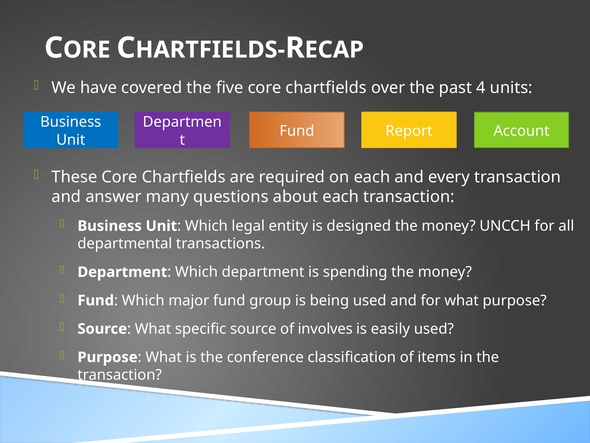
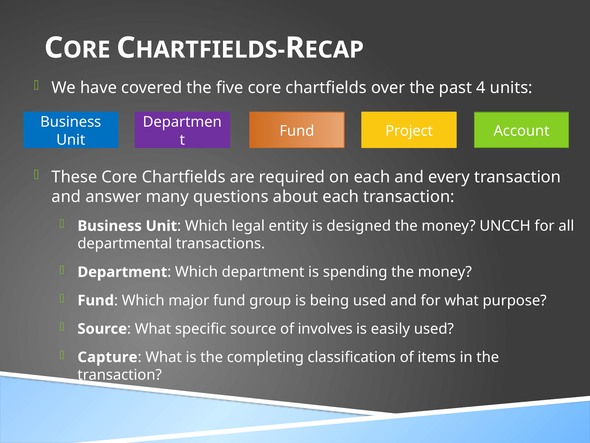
Report: Report -> Project (409, 131)
Purpose: Purpose -> Capture (107, 357)
conference: conference -> completing (265, 357)
